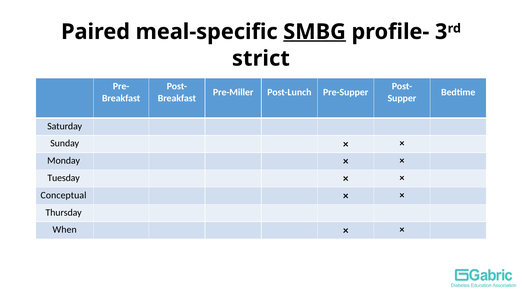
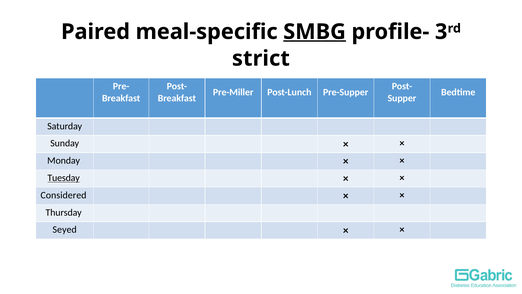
Tuesday underline: none -> present (64, 178)
Conceptual: Conceptual -> Considered (63, 195)
When: When -> Seyed (65, 229)
